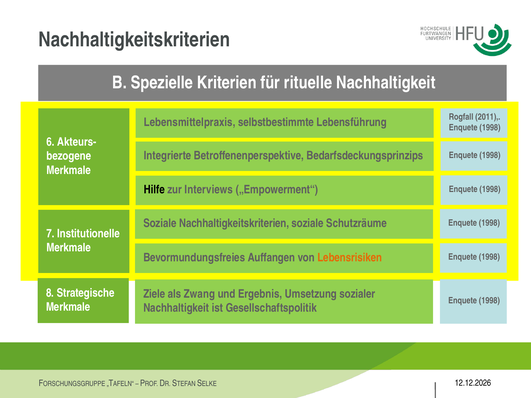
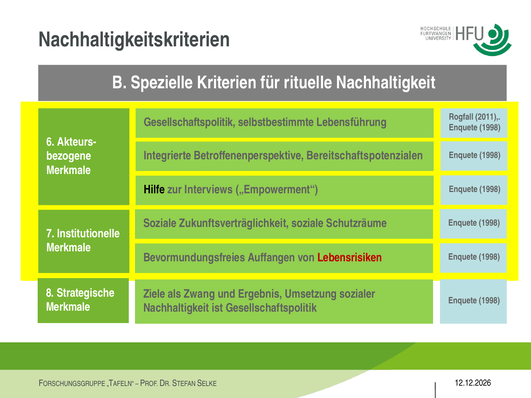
Lebensmittelpraxis: Lebensmittelpraxis -> Gesellschaftspolitik (190, 122)
Bedarfsdeckungsprinzips: Bedarfsdeckungsprinzips -> Bereitschaftspotenzialen (365, 156)
Soziale Nachhaltigkeitskriterien: Nachhaltigkeitskriterien -> Zukunftsverträglichkeit (234, 223)
Lebensrisiken colour: orange -> red (350, 258)
